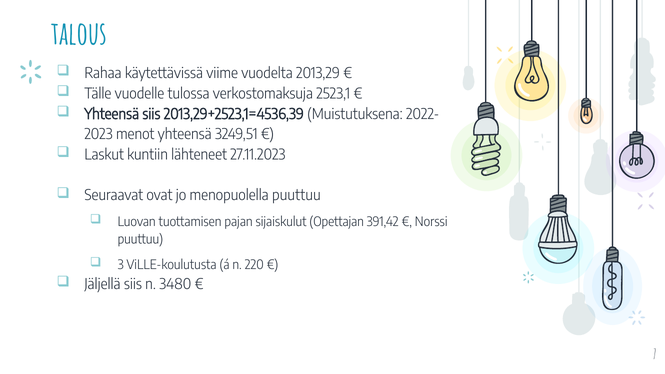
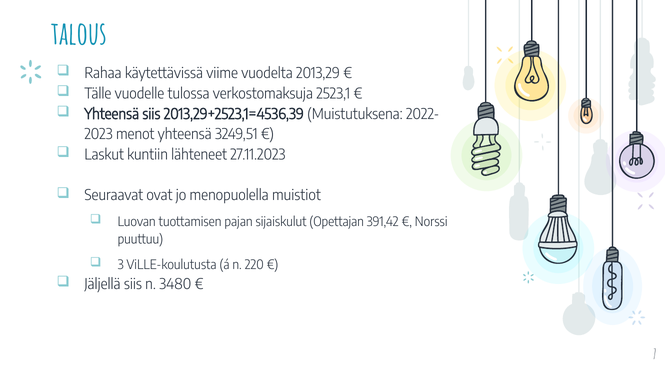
menopuolella puuttuu: puuttuu -> muistiot (296, 196)
